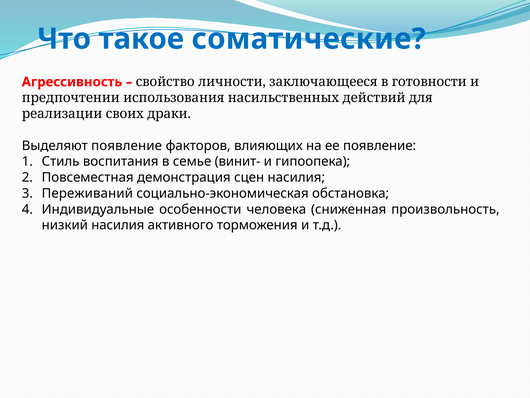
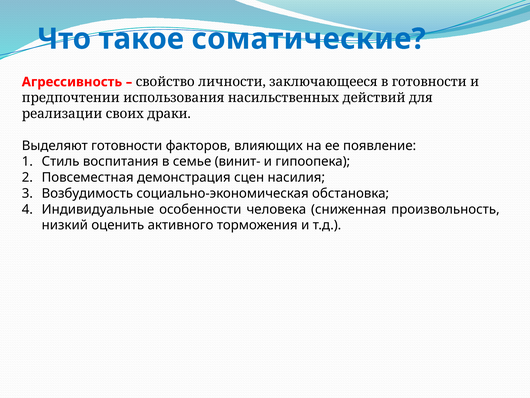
Выделяют появление: появление -> готовности (127, 145)
Переживаний: Переживаний -> Возбудимость (87, 193)
низкий насилия: насилия -> оценить (118, 225)
